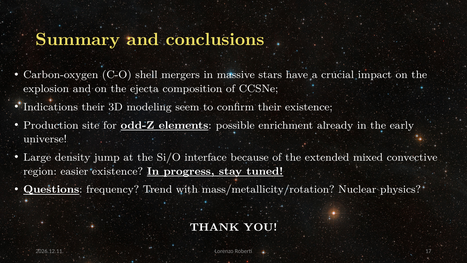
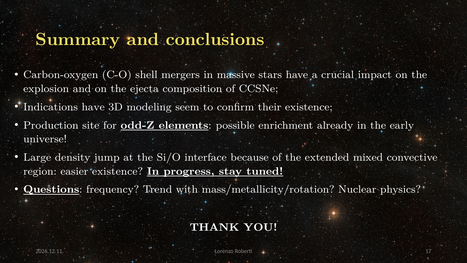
Indications their: their -> have (93, 107)
